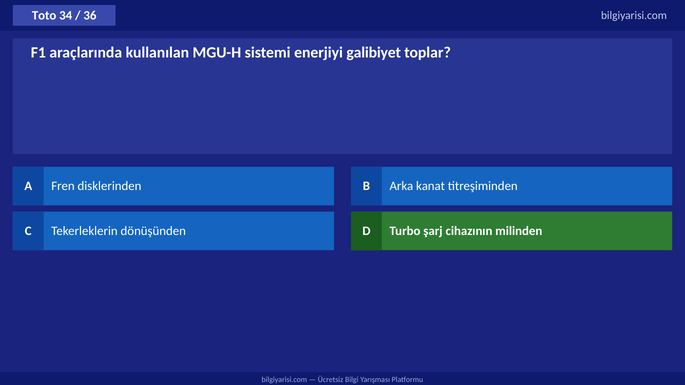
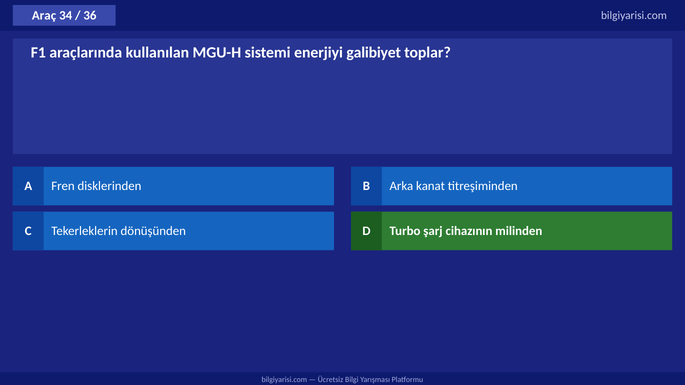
Toto: Toto -> Araç (44, 16)
